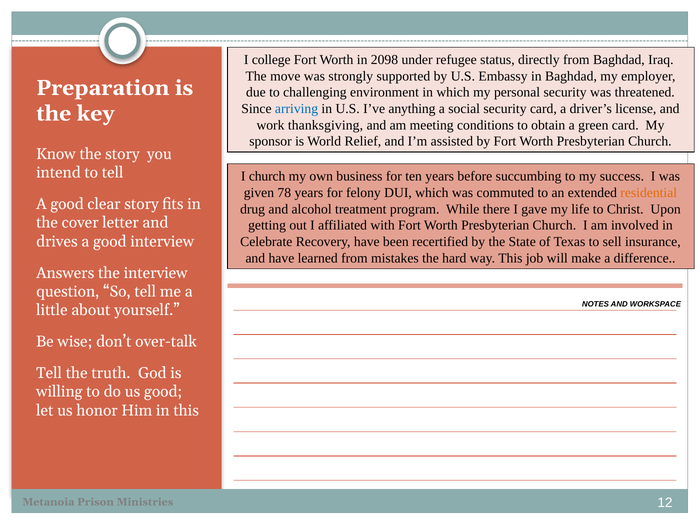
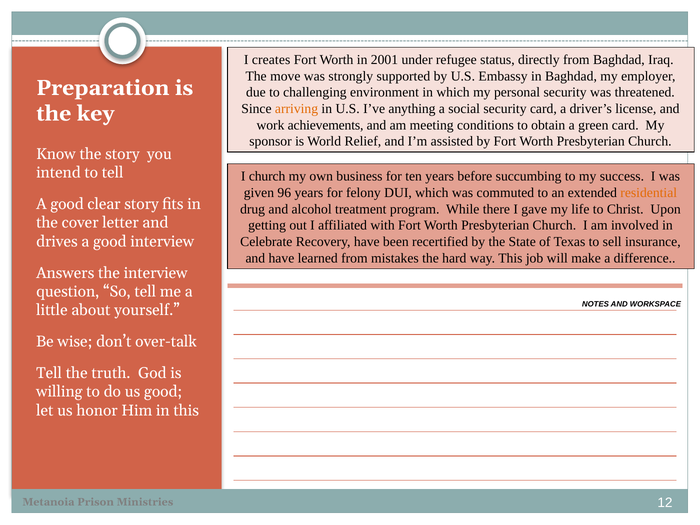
college: college -> creates (271, 60)
2098: 2098 -> 2001 (384, 60)
arriving colour: blue -> orange (297, 109)
thanksgiving: thanksgiving -> achievements (326, 125)
78: 78 -> 96 (284, 193)
